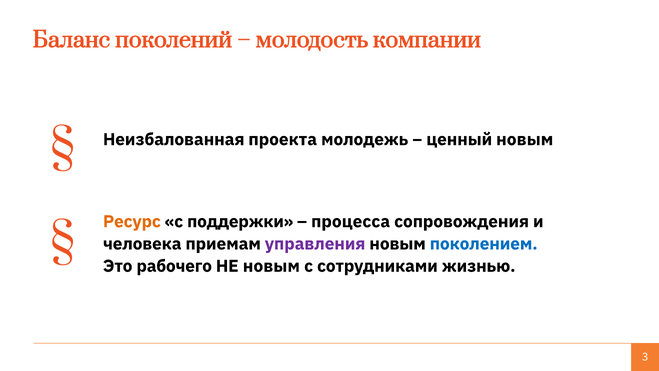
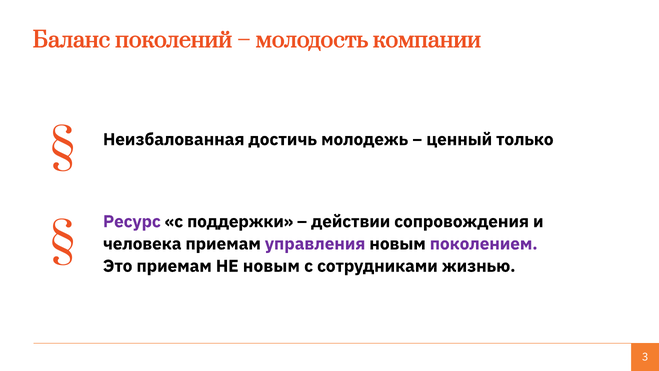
проекта: проекта -> достичь (283, 139)
ценный новым: новым -> только (525, 139)
Ресурс colour: orange -> purple (132, 221)
процесса: процесса -> действии (351, 221)
поколением colour: blue -> purple (484, 244)
Это рабочего: рабочего -> приемам (174, 266)
